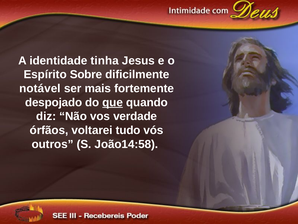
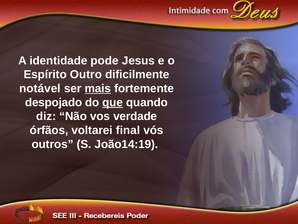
tinha: tinha -> pode (105, 60)
Sobre: Sobre -> Outro (86, 74)
mais underline: none -> present (98, 88)
tudo: tudo -> final (128, 130)
João14:58: João14:58 -> João14:19 (126, 144)
